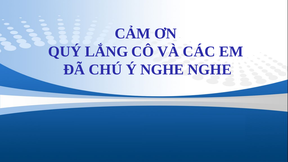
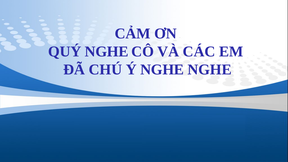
QUÝ LẮNG: LẮNG -> NGHE (107, 52)
